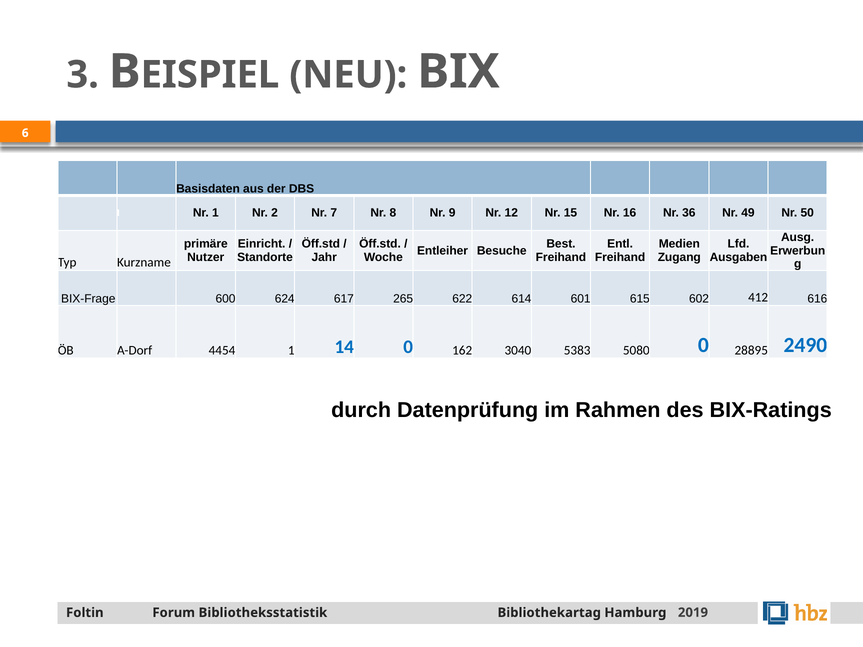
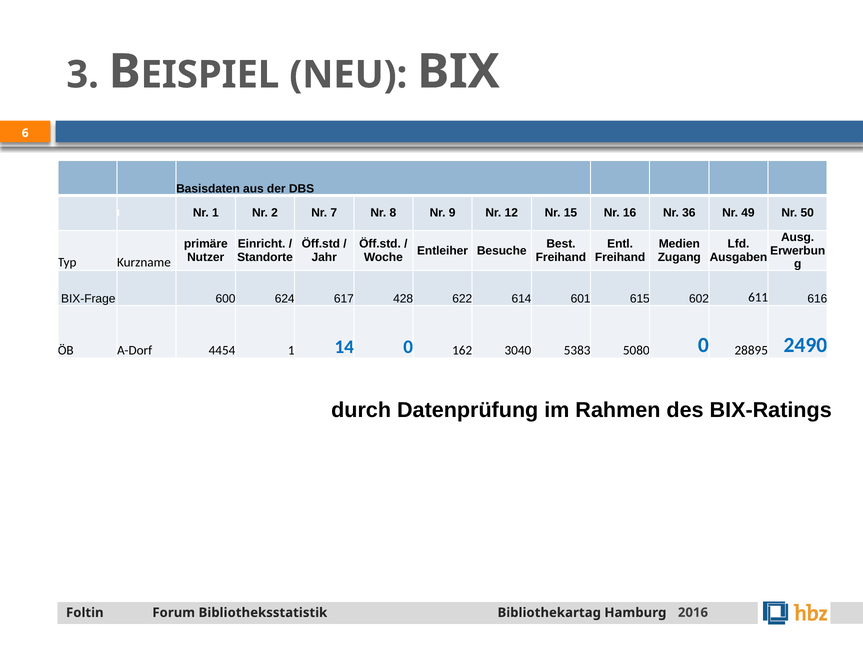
265: 265 -> 428 (403, 299)
412: 412 -> 611 (758, 298)
2019: 2019 -> 2016 (693, 613)
